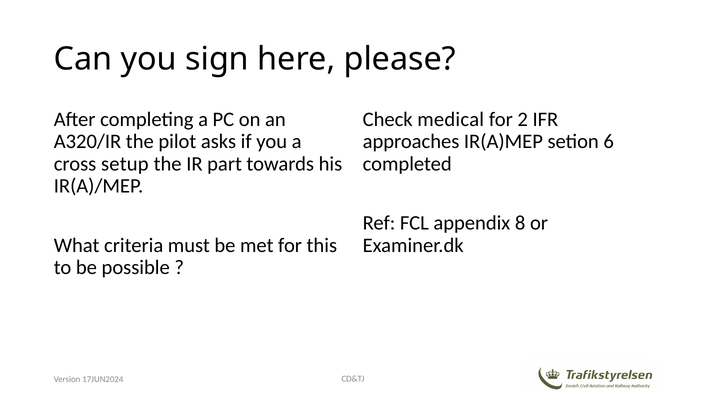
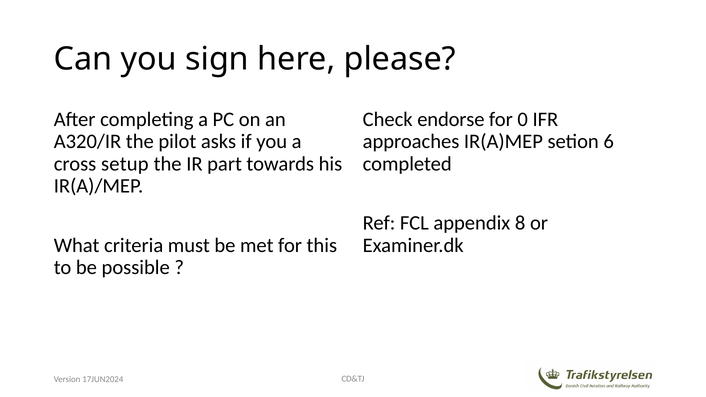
medical: medical -> endorse (451, 119)
2: 2 -> 0 (523, 119)
